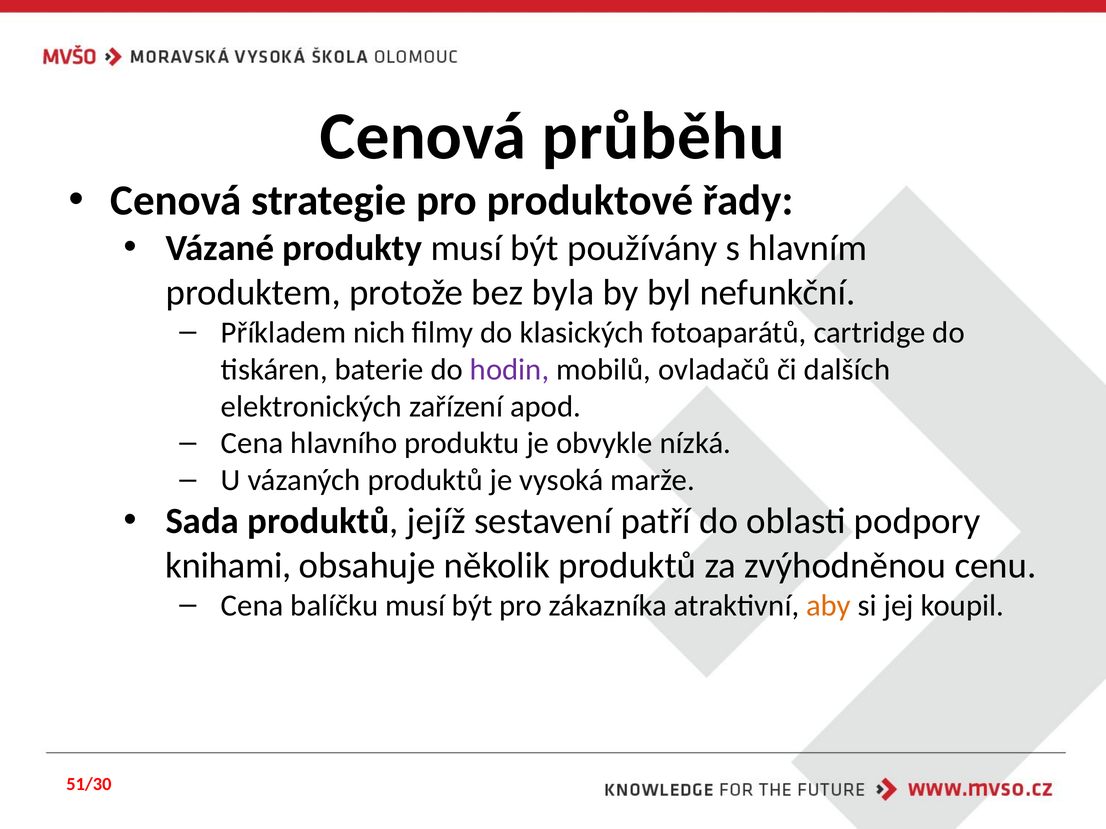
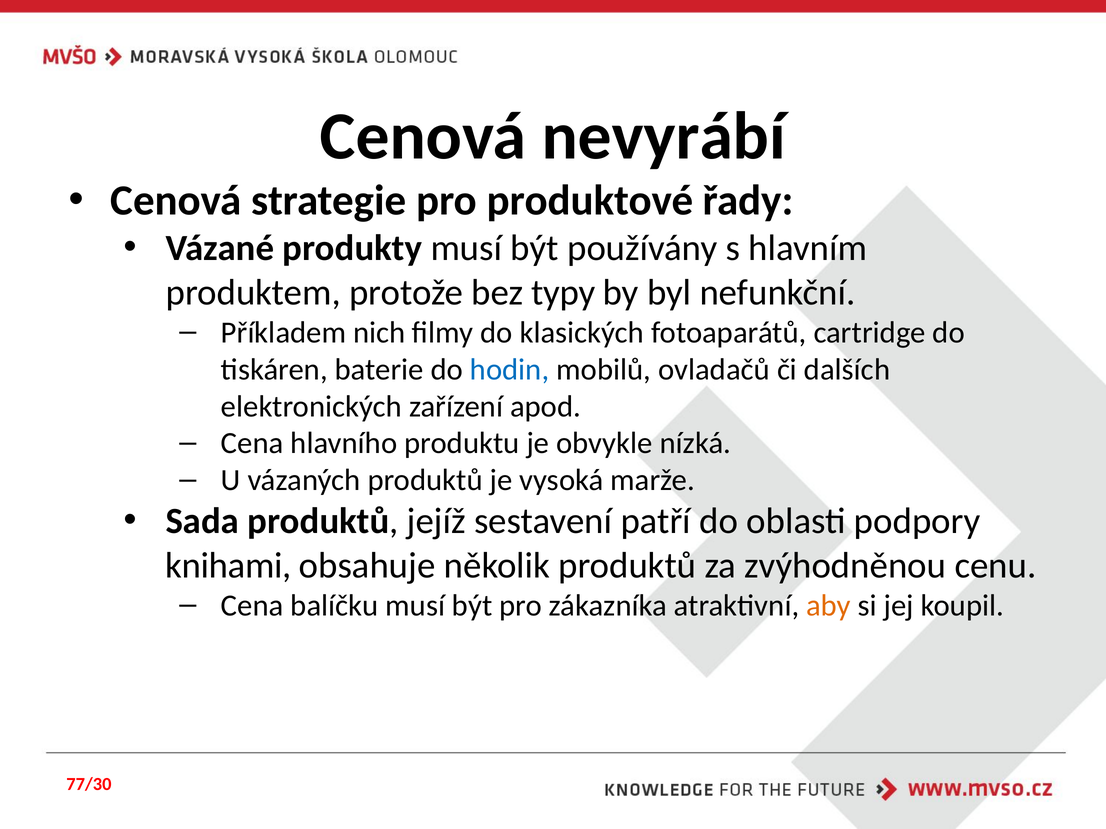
průběhu: průběhu -> nevyrábí (664, 137)
byla: byla -> typy (563, 293)
hodin colour: purple -> blue (510, 370)
51/30: 51/30 -> 77/30 (89, 785)
